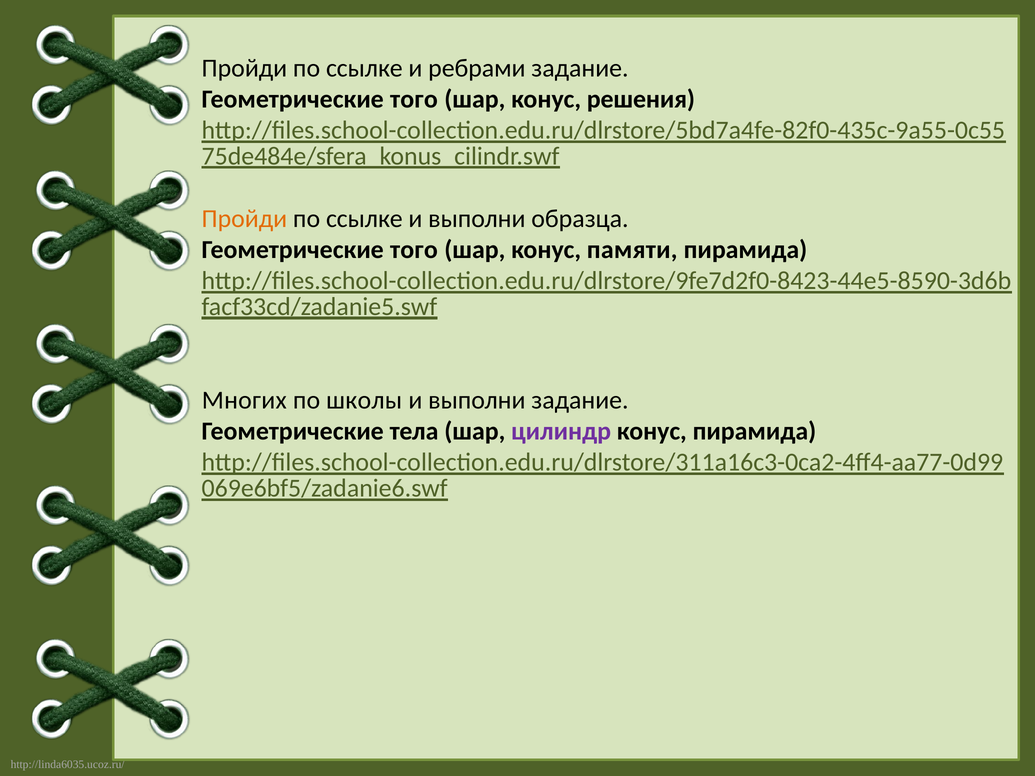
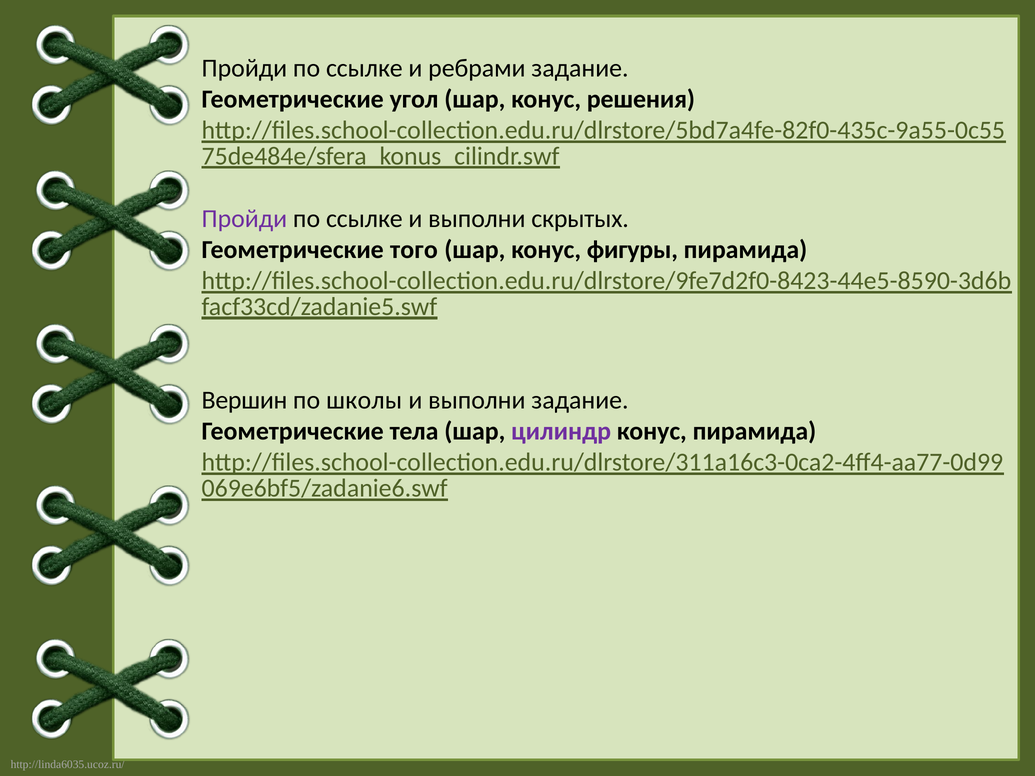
того: того -> угол (414, 99)
Пройди colour: orange -> purple (244, 219)
образца: образца -> скрытых (580, 219)
памяти: памяти -> фигуры (632, 250)
Многих: Многих -> Вершин (245, 400)
